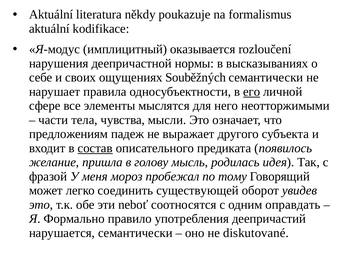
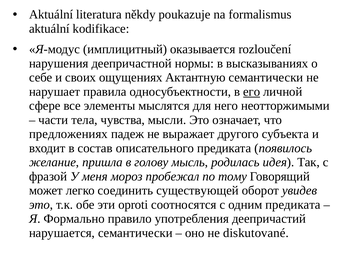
Souběžných: Souběžných -> Актантную (196, 77)
предложениям: предложениям -> предложениях (68, 134)
состав underline: present -> none (95, 148)
neboť: neboť -> oproti (133, 204)
одним оправдать: оправдать -> предиката (293, 204)
